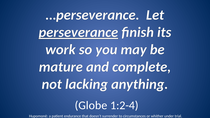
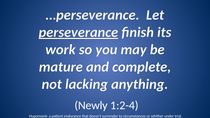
Globe: Globe -> Newly (91, 106)
